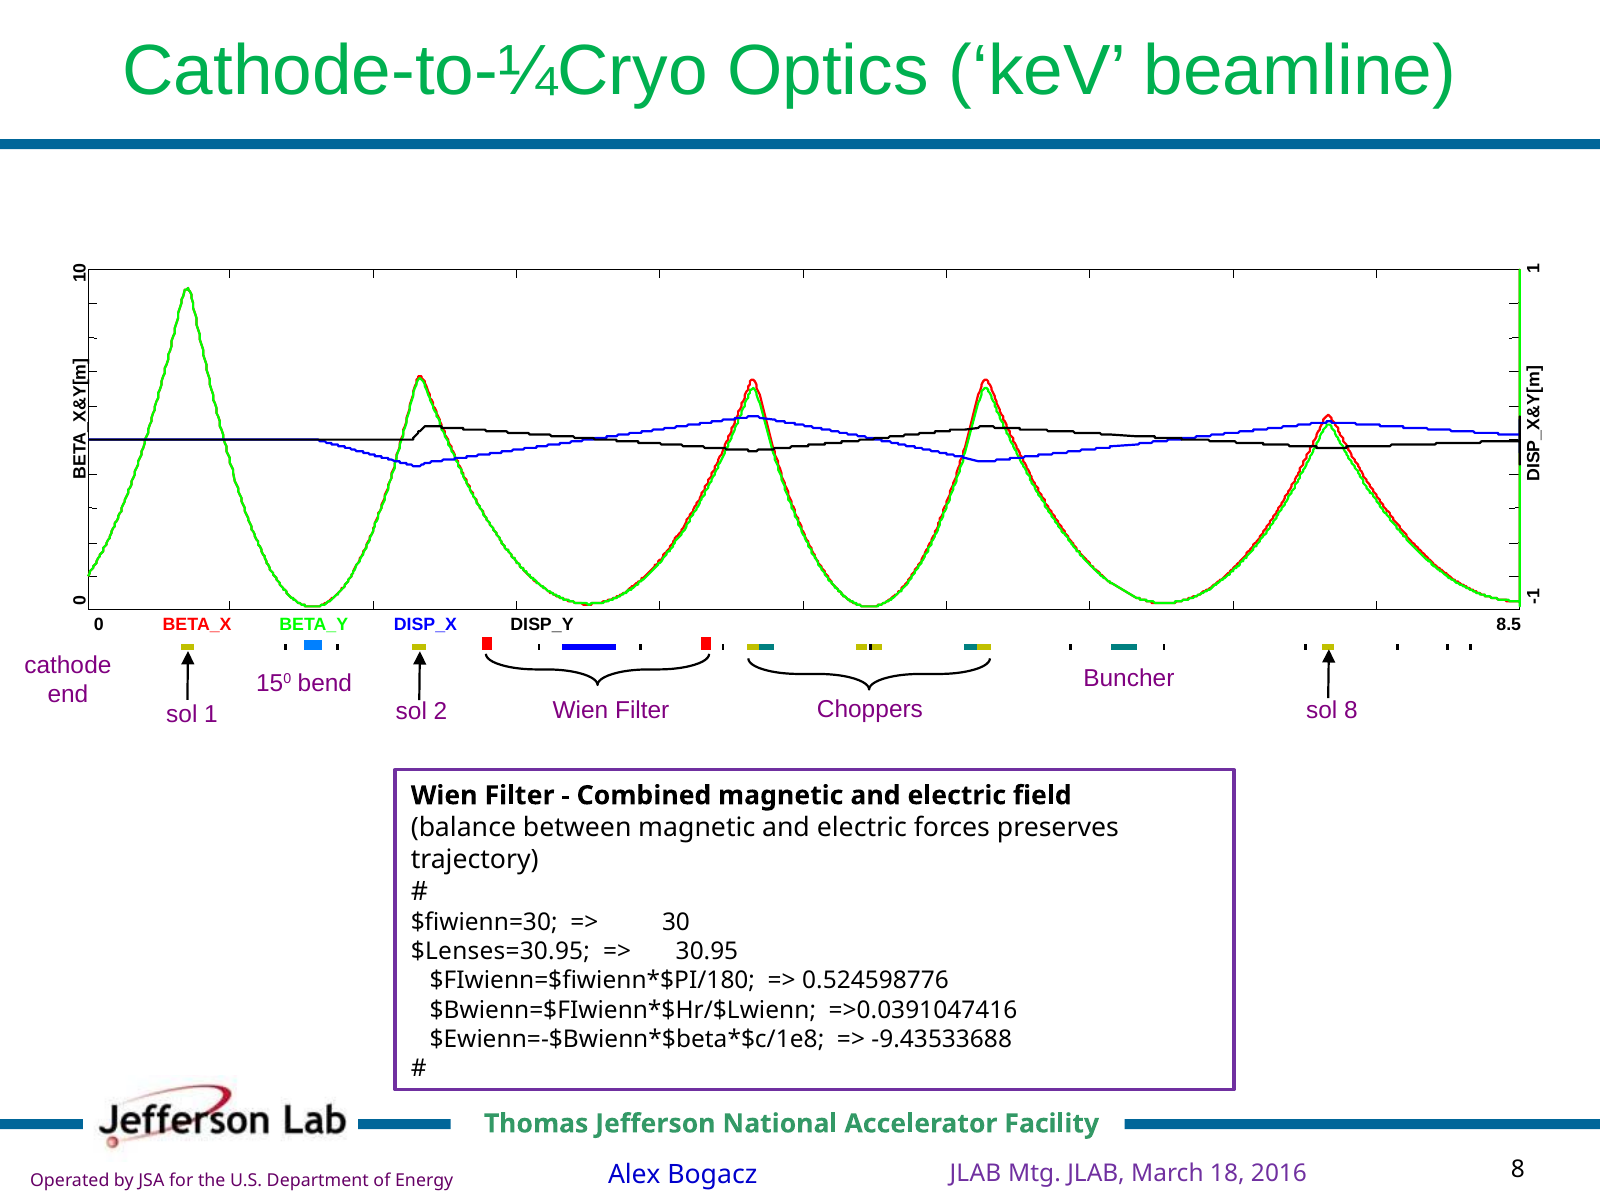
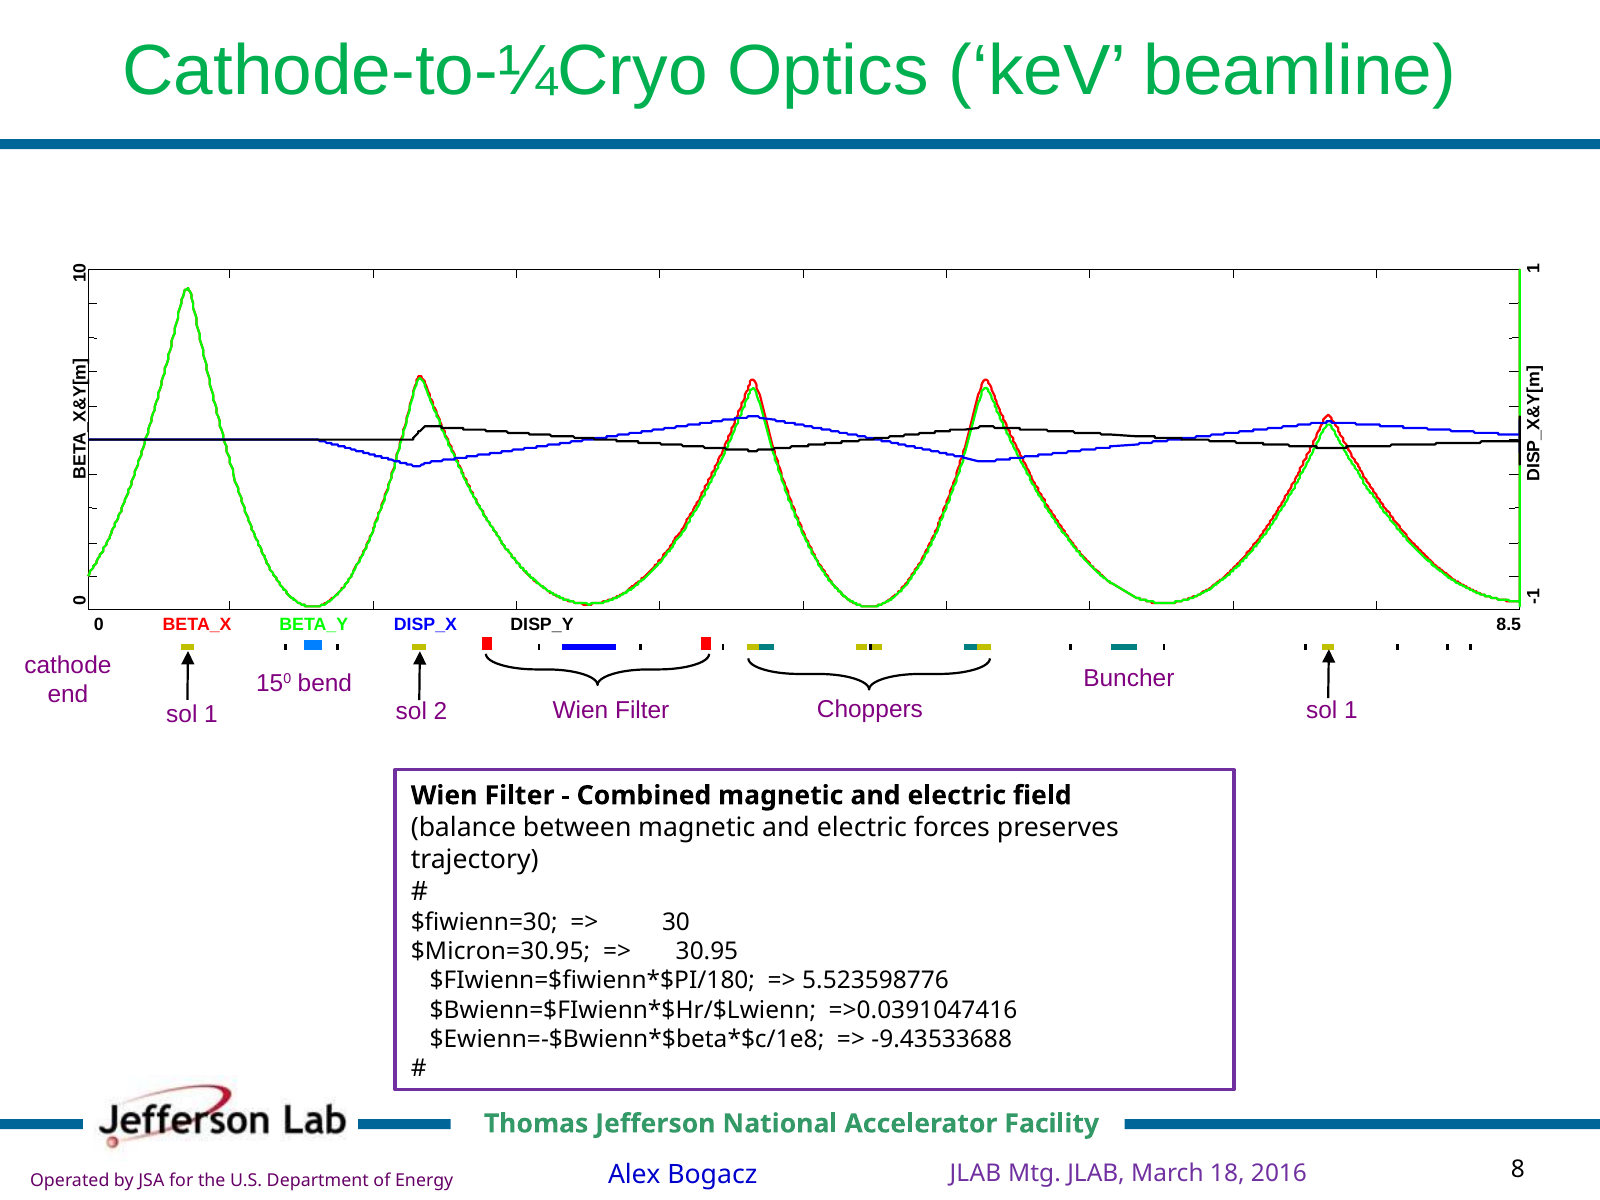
2 sol 8: 8 -> 1 (1351, 710)
$Lenses=30.95: $Lenses=30.95 -> $Micron=30.95 (501, 951)
0.524598776: 0.524598776 -> 5.523598776 (876, 981)
